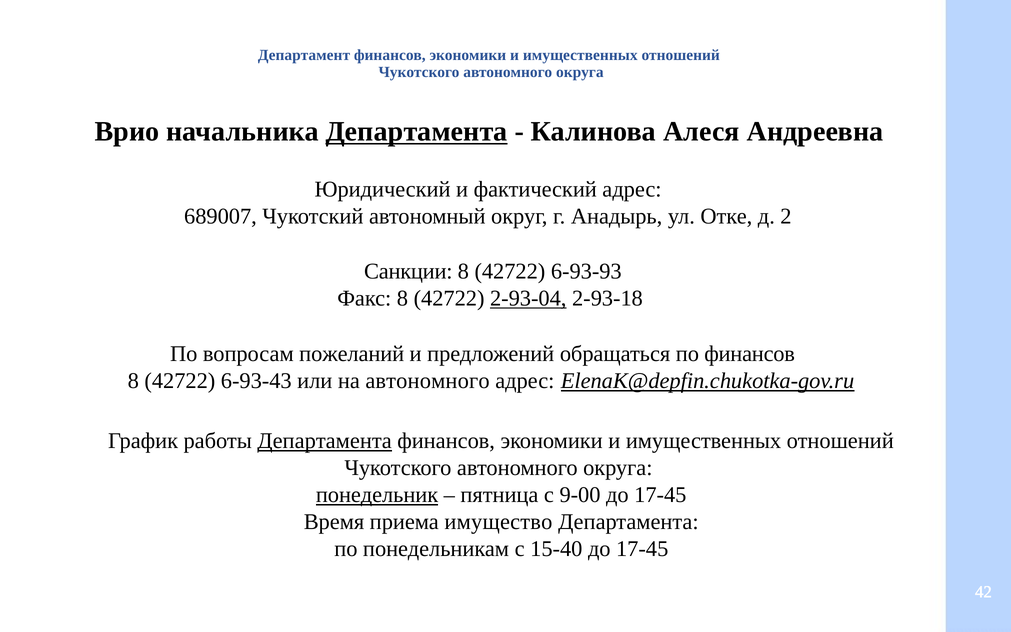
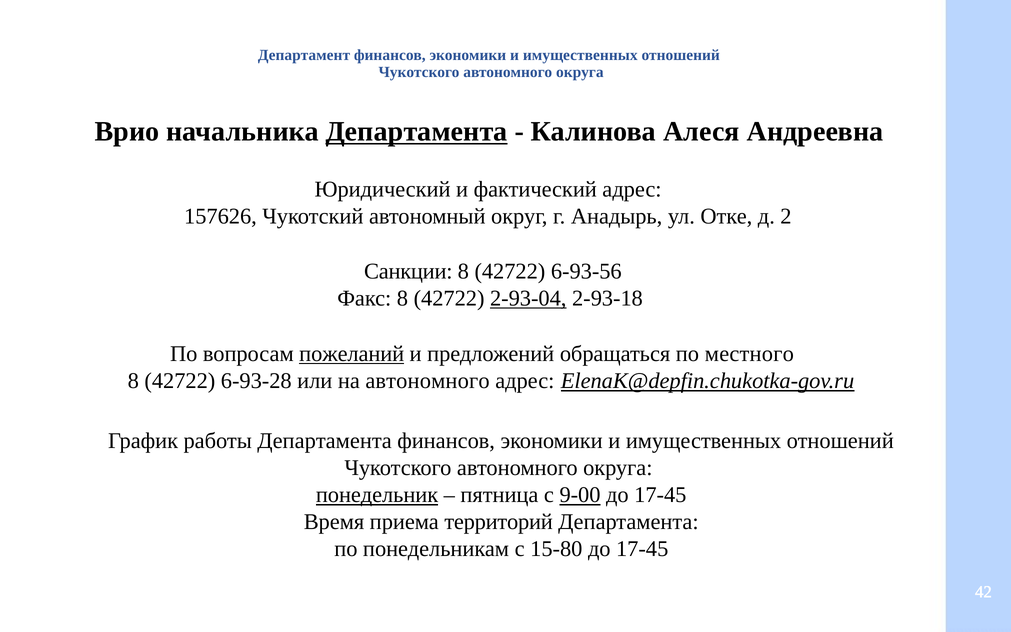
689007: 689007 -> 157626 (220, 216)
6-93-93: 6-93-93 -> 6-93-56 (586, 271)
пожеланий underline: none -> present (352, 354)
по финансов: финансов -> местного (749, 354)
6-93-43: 6-93-43 -> 6-93-28 (256, 381)
Департамента underline: present -> none (325, 441)
9-00 underline: none -> present (580, 495)
имущество: имущество -> территорий (499, 522)
15-40: 15-40 -> 15-80 (556, 549)
